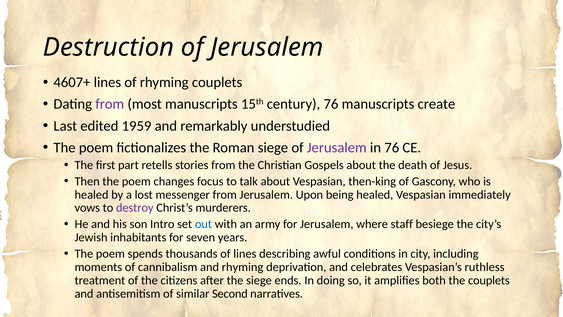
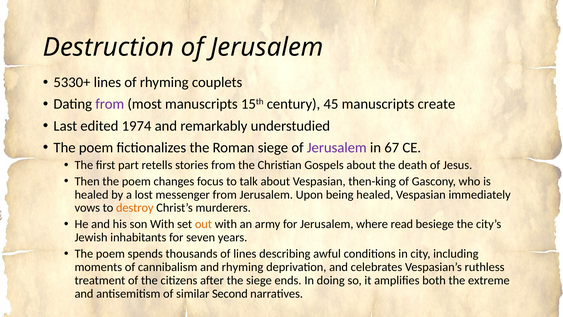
4607+: 4607+ -> 5330+ (72, 82)
century 76: 76 -> 45 (331, 104)
1959: 1959 -> 1974 (137, 126)
in 76: 76 -> 67 (392, 147)
destroy colour: purple -> orange (135, 208)
son Intro: Intro -> With (162, 224)
out colour: blue -> orange (203, 224)
staff: staff -> read (402, 224)
the couplets: couplets -> extreme (489, 280)
